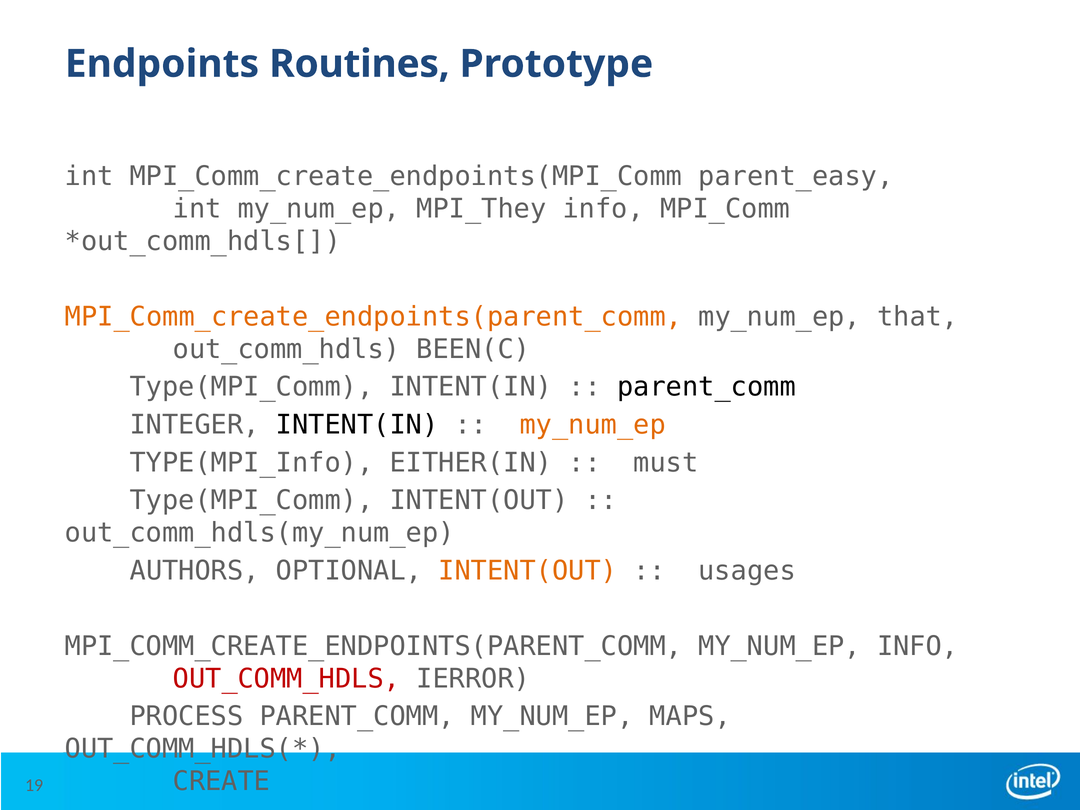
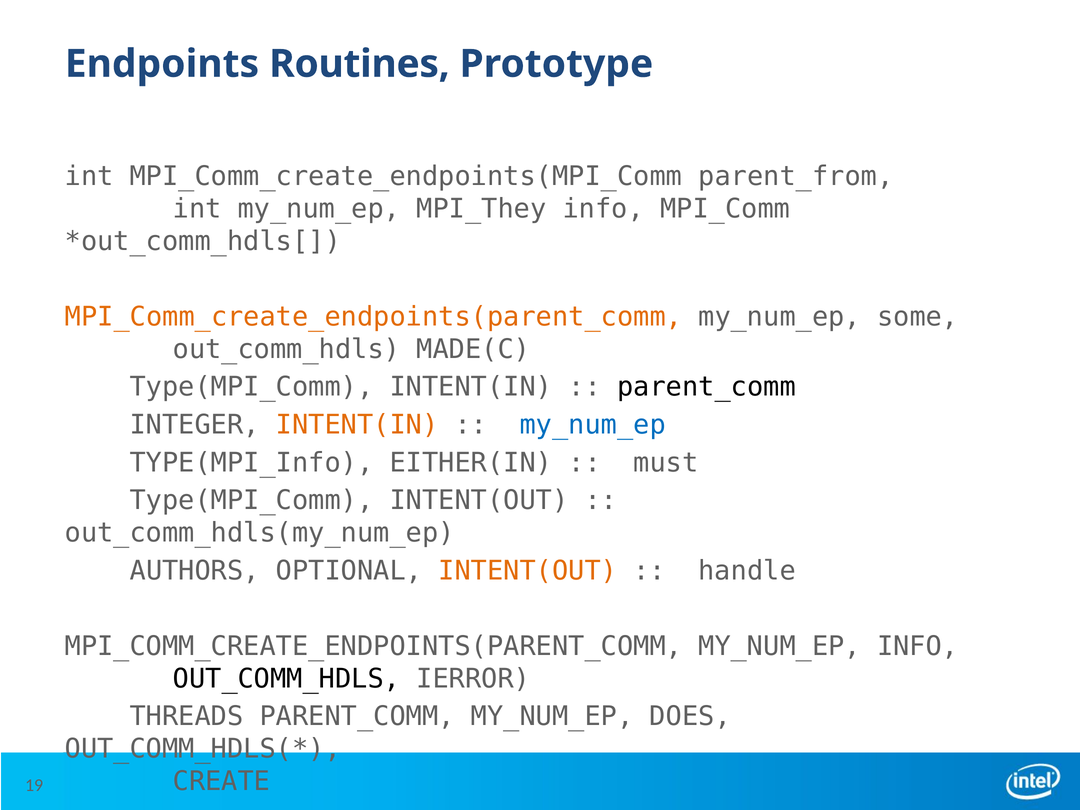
parent_easy: parent_easy -> parent_from (796, 176)
that: that -> some (918, 317)
BEEN(C: BEEN(C -> MADE(C (473, 349)
INTENT(IN colour: black -> orange (357, 425)
my_num_ep colour: orange -> blue (593, 425)
usages: usages -> handle (747, 571)
OUT_COMM_HDLS colour: red -> black (286, 679)
PROCESS: PROCESS -> THREADS (187, 716)
MAPS: MAPS -> DOES (690, 716)
